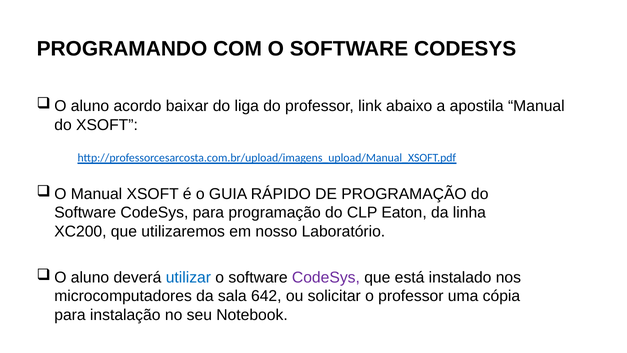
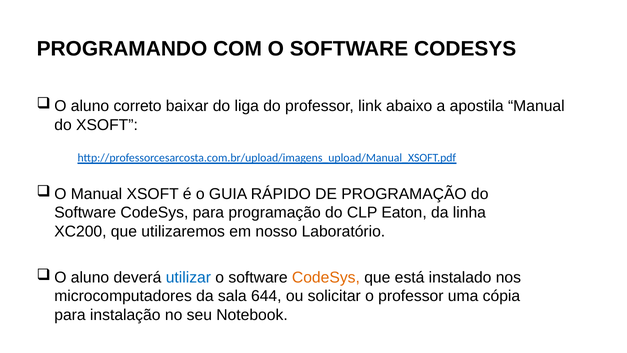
acordo: acordo -> correto (138, 106)
CodeSys colour: purple -> orange (326, 277)
642: 642 -> 644 (266, 296)
